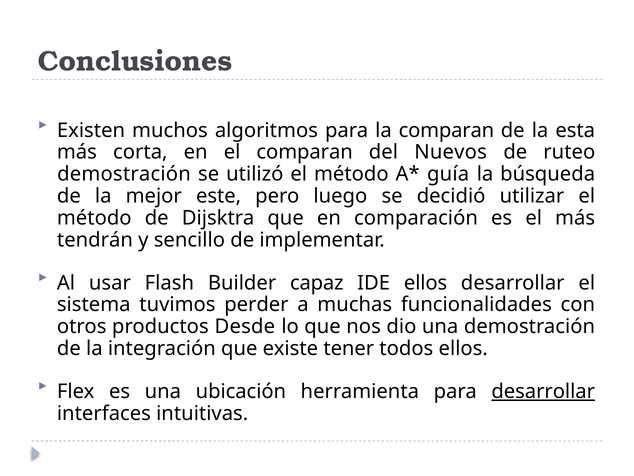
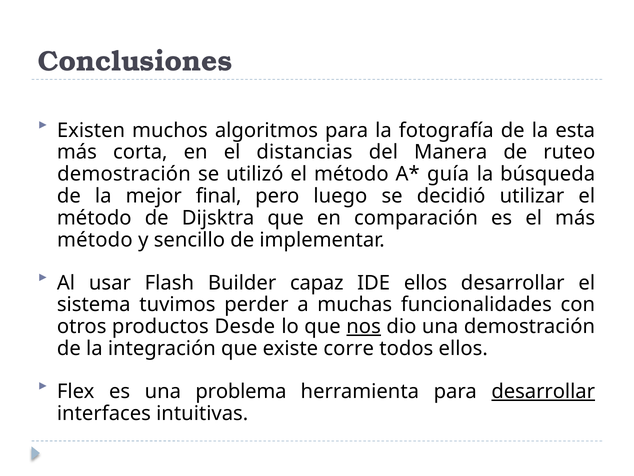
la comparan: comparan -> fotografía (446, 130)
el comparan: comparan -> distancias (305, 152)
Nuevos: Nuevos -> Manera (451, 152)
este: este -> final (219, 196)
tendrán: tendrán -> método (95, 240)
nos underline: none -> present (364, 326)
tener: tener -> corre (349, 348)
ubicación: ubicación -> problema (241, 391)
